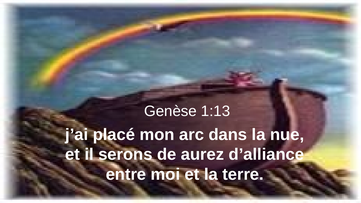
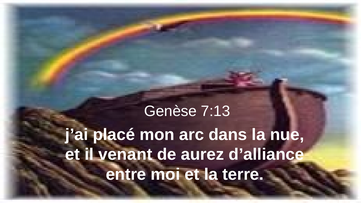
1:13: 1:13 -> 7:13 (216, 111)
serons: serons -> venant (125, 155)
